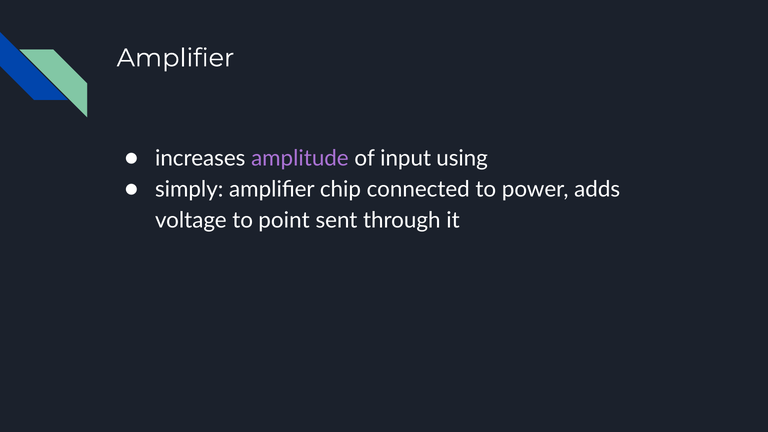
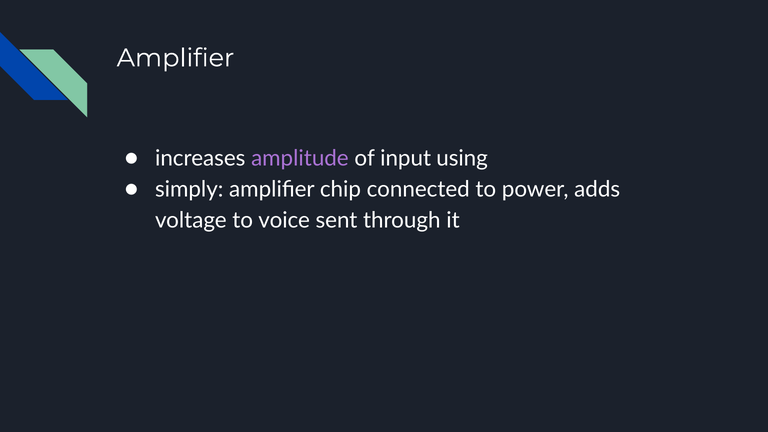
point: point -> voice (284, 220)
